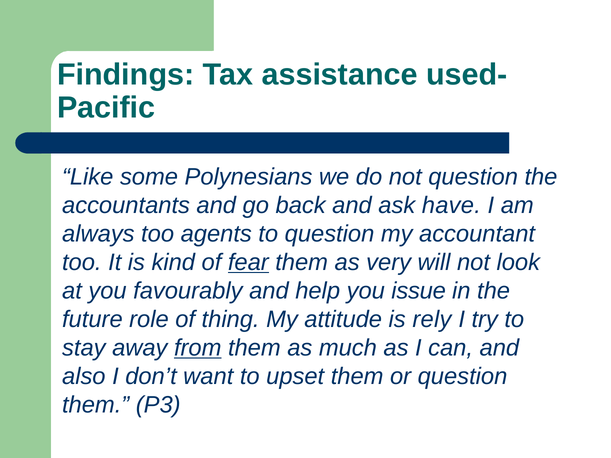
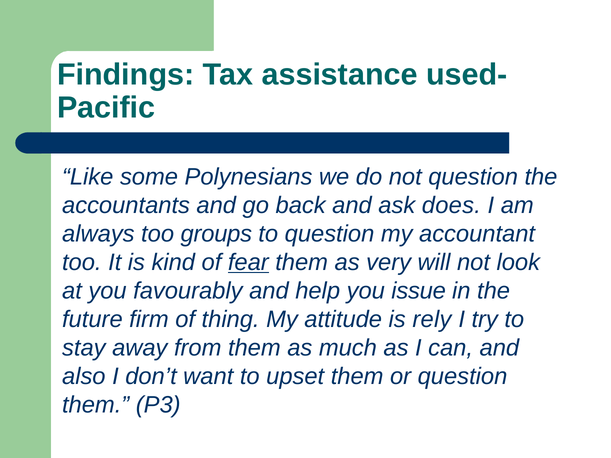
have: have -> does (451, 205)
agents: agents -> groups (216, 234)
role: role -> firm (149, 319)
from underline: present -> none (198, 348)
